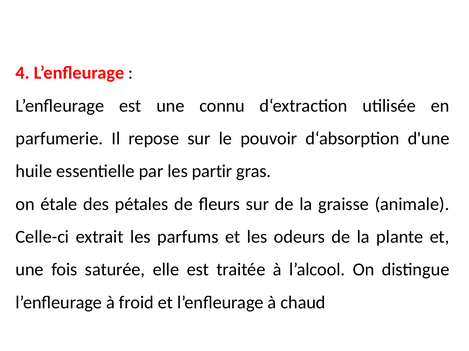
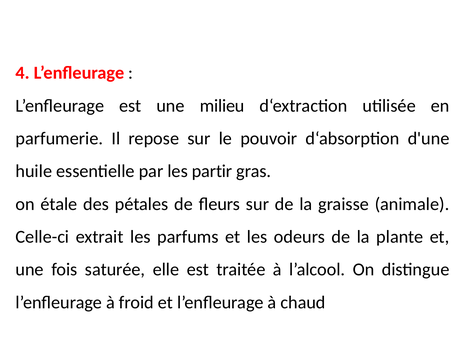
connu: connu -> milieu (222, 106)
